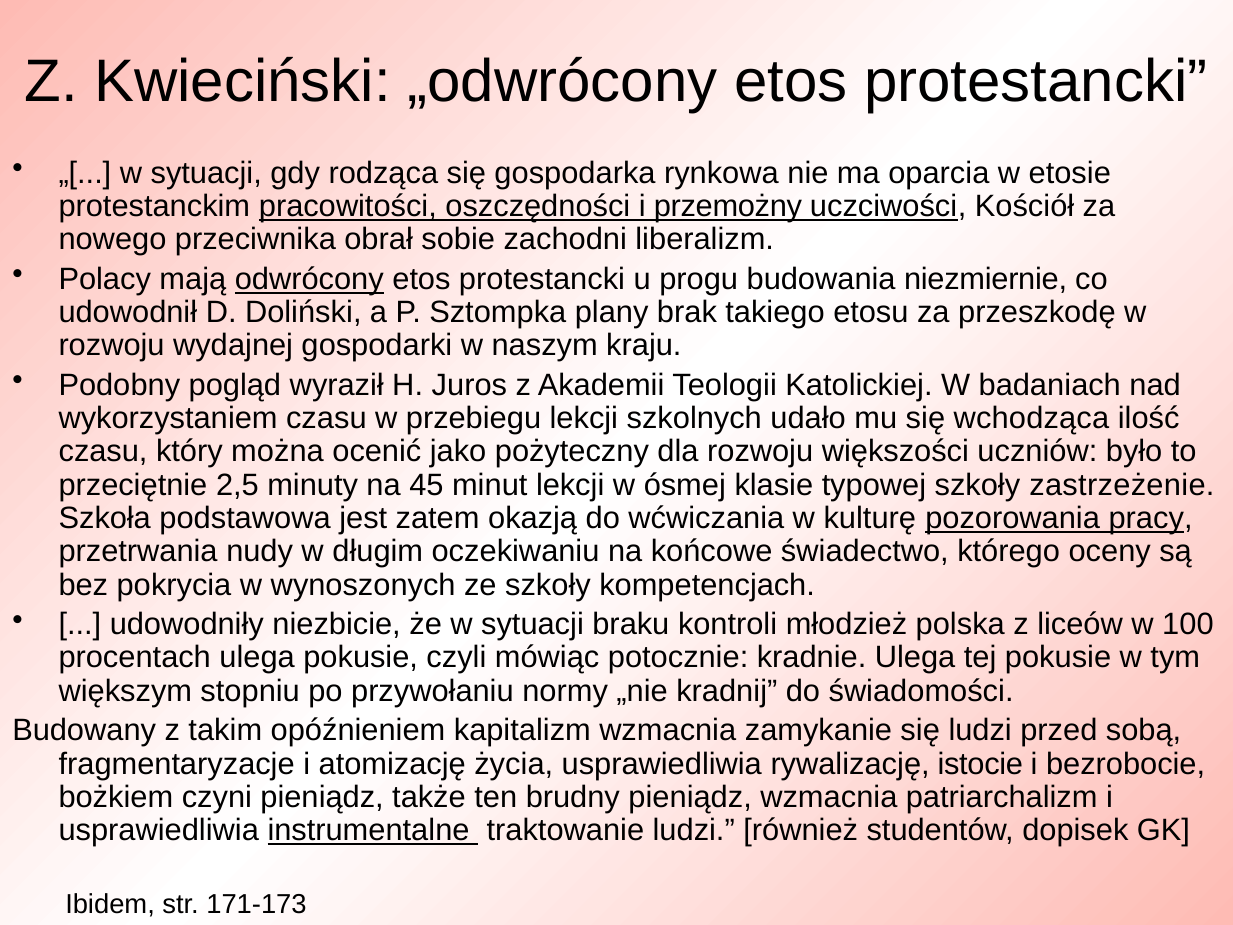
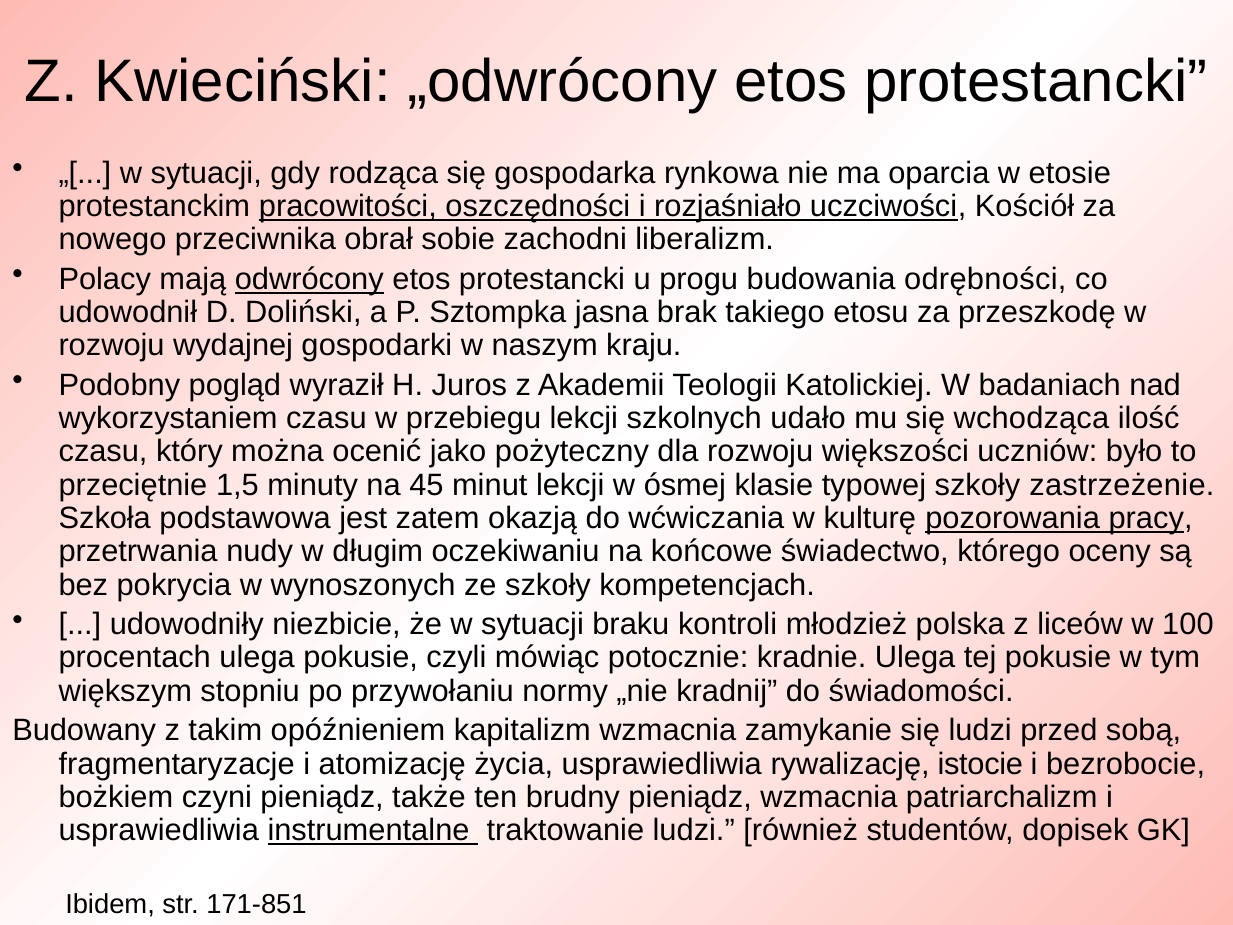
przemożny: przemożny -> rozjaśniało (728, 206)
niezmiernie: niezmiernie -> odrębności (985, 279)
plany: plany -> jasna (612, 312)
2,5: 2,5 -> 1,5 (237, 485)
171-173: 171-173 -> 171-851 (256, 904)
